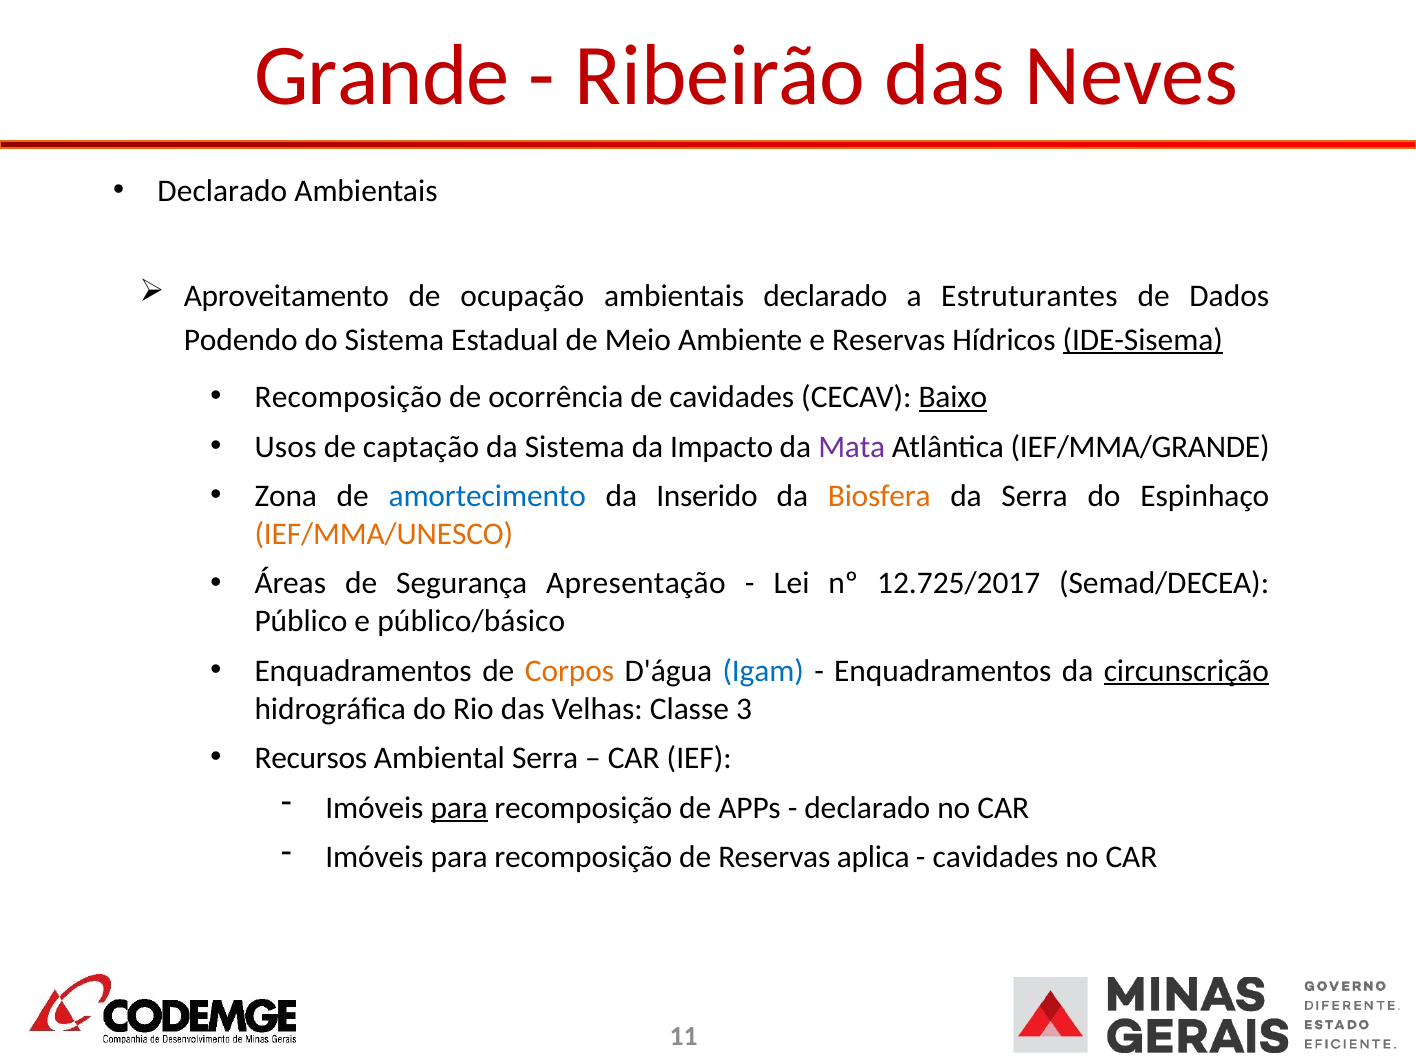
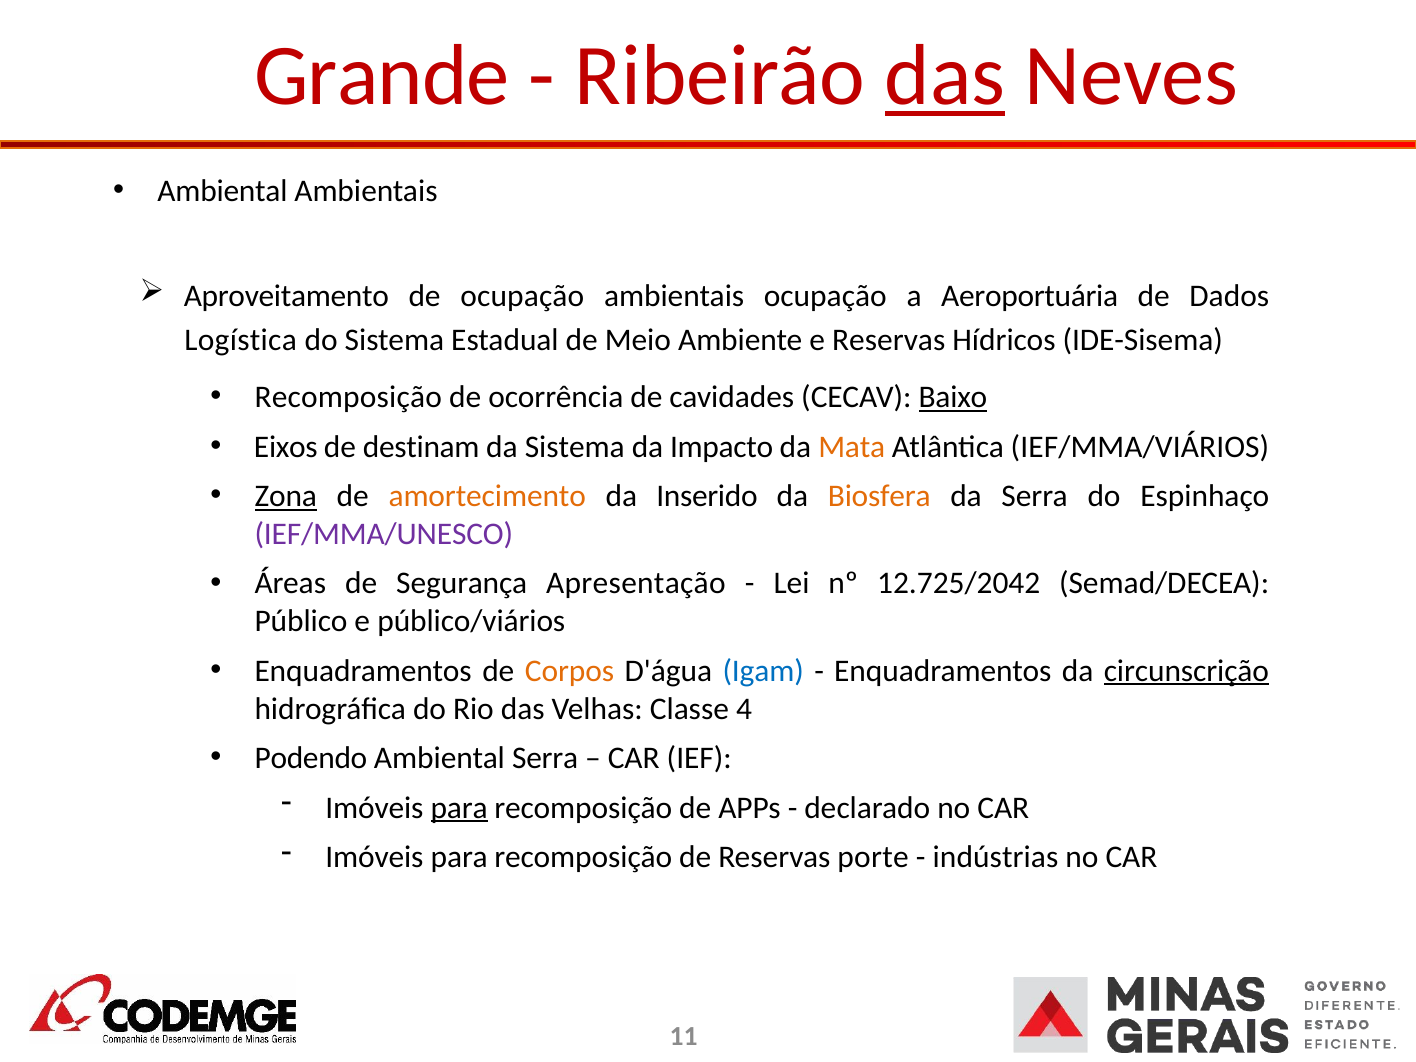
das underline: none -> present (945, 76)
Declarado: Declarado -> Ambiental (222, 191)
ambientais declarado: declarado -> ocupação (825, 296)
Estruturantes: Estruturantes -> Aeroportuária (1030, 296)
Podendo: Podendo -> Logística (241, 340)
IDE-Sisema underline: present -> none (1143, 340)
Usos: Usos -> Eixos (286, 447)
captação: captação -> destinam (421, 447)
Mata colour: purple -> orange (852, 447)
IEF/MMA/GRANDE: IEF/MMA/GRANDE -> IEF/MMA/VIÁRIOS (1140, 447)
Zona underline: none -> present (286, 496)
amortecimento colour: blue -> orange (487, 496)
IEF/MMA/UNESCO colour: orange -> purple (384, 534)
12.725/2017: 12.725/2017 -> 12.725/2042 (959, 584)
público/básico: público/básico -> público/viários (471, 621)
3: 3 -> 4 (744, 709)
Recursos: Recursos -> Podendo (311, 758)
aplica: aplica -> porte (873, 857)
cavidades: cavidades -> indústrias (996, 857)
